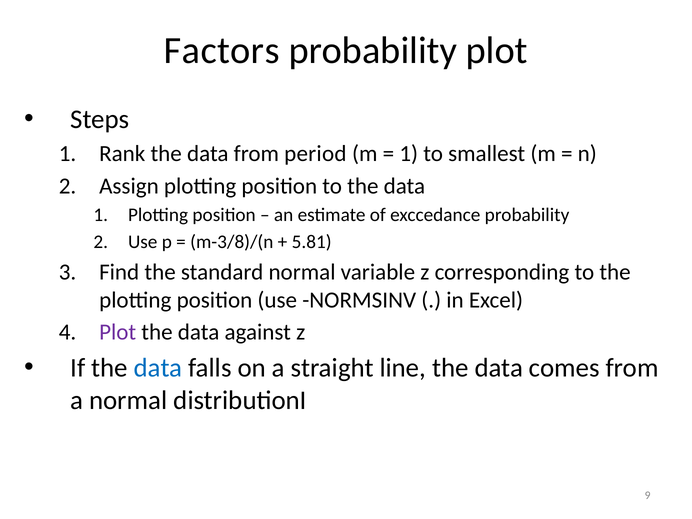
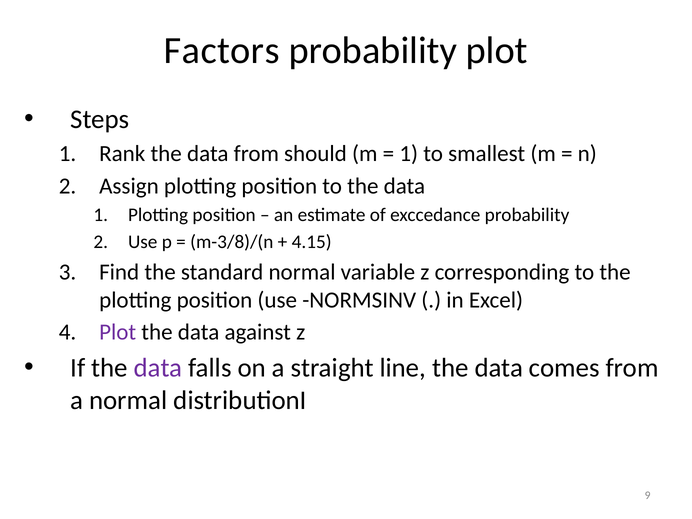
period: period -> should (315, 154)
5.81: 5.81 -> 4.15 (312, 242)
data colour: blue -> purple (158, 368)
